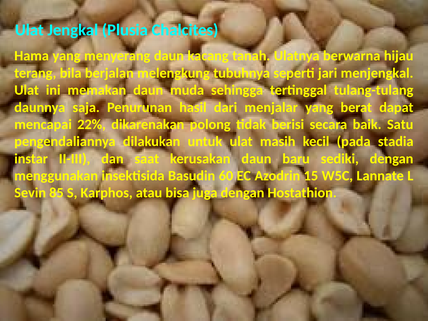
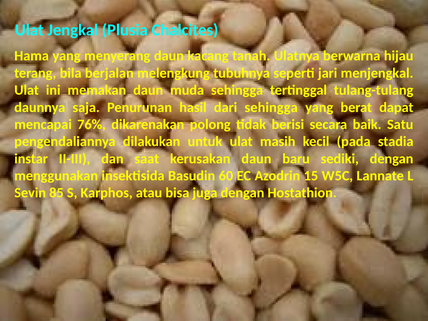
dari menjalar: menjalar -> sehingga (271, 107)
22%: 22% -> 76% (92, 124)
